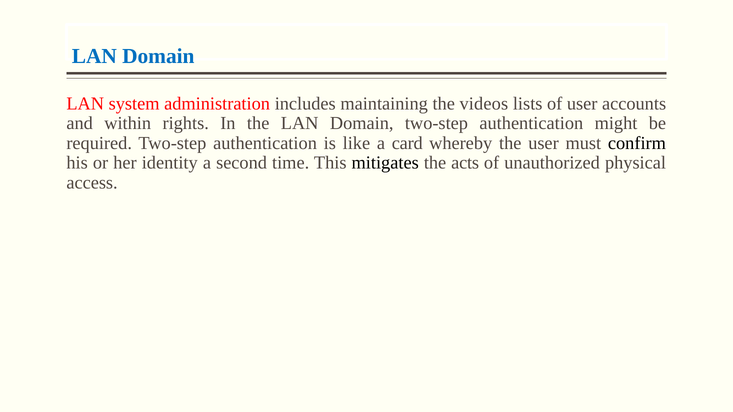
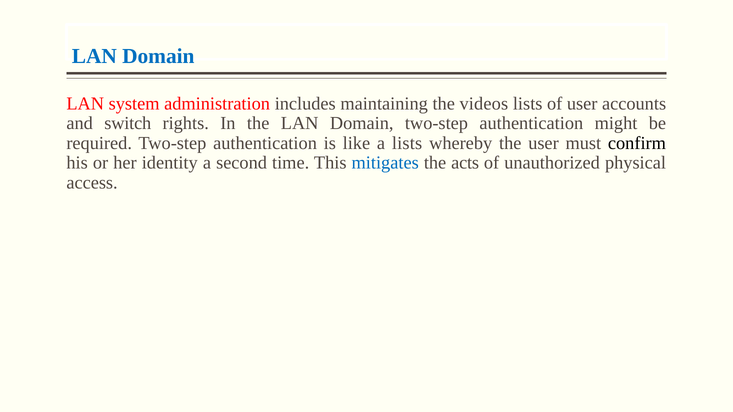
within: within -> switch (128, 123)
a card: card -> lists (407, 143)
mitigates colour: black -> blue (385, 163)
